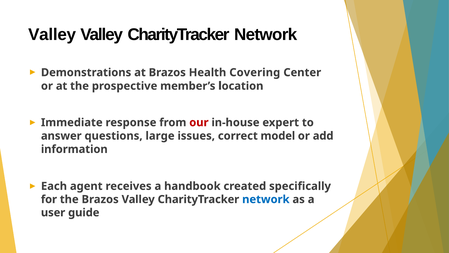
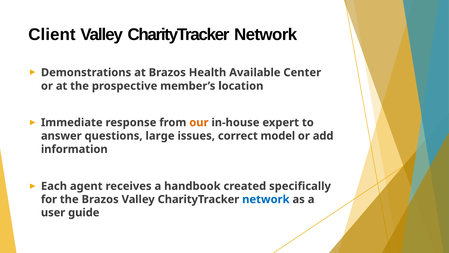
Valley: Valley -> Client (52, 35)
Covering: Covering -> Available (255, 72)
our colour: red -> orange (199, 122)
